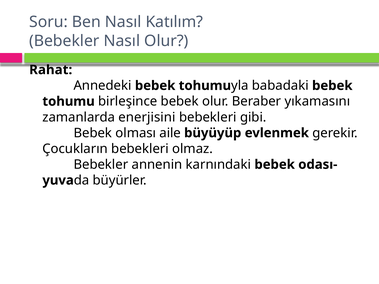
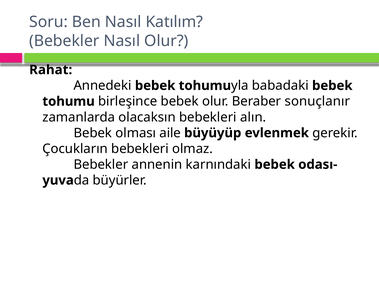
yıkamasını: yıkamasını -> sonuçlanır (317, 101)
enerjisini: enerjisini -> olacaksın (147, 117)
gibi: gibi -> alın (253, 117)
